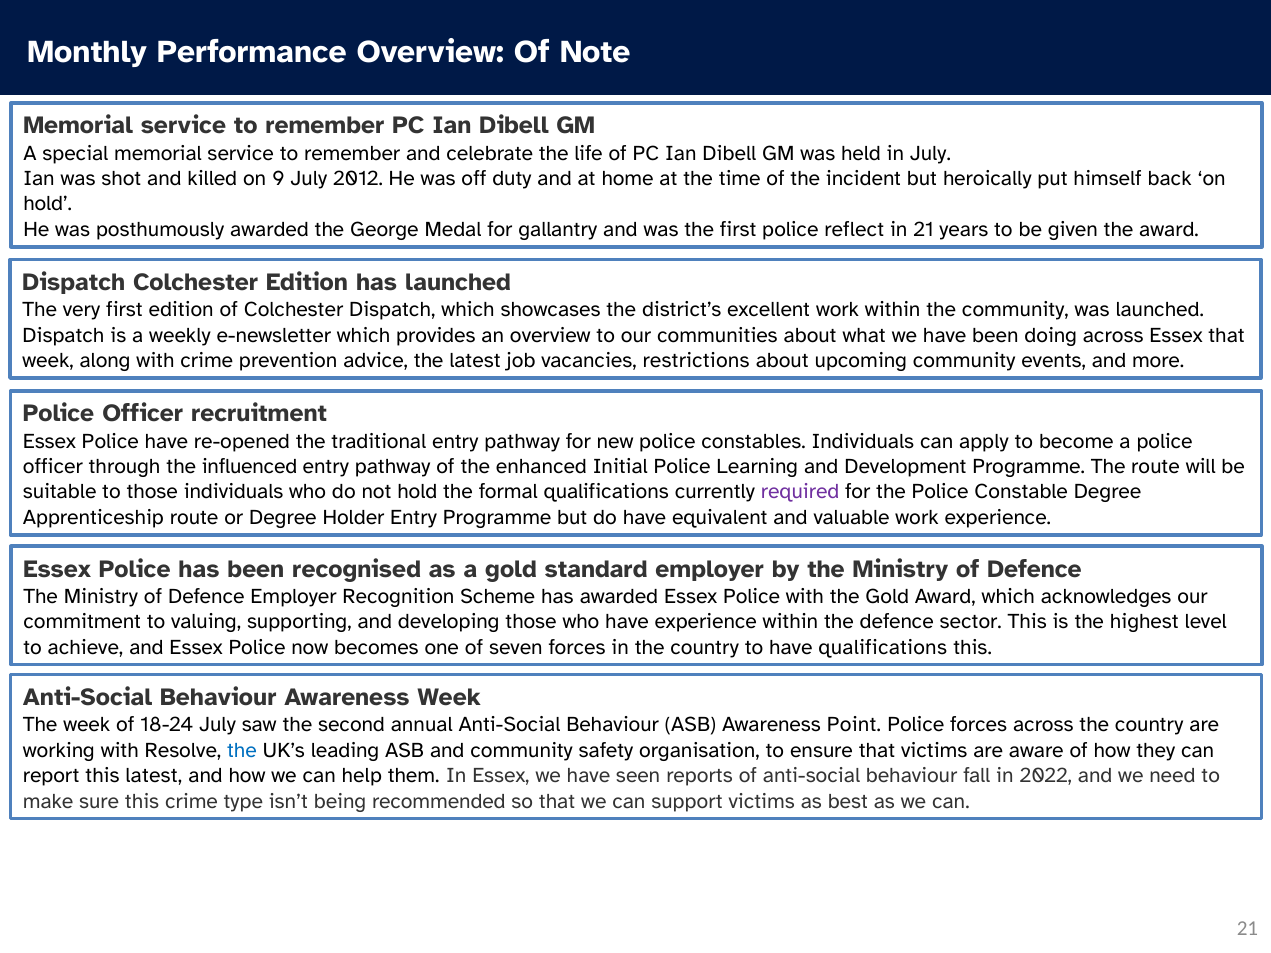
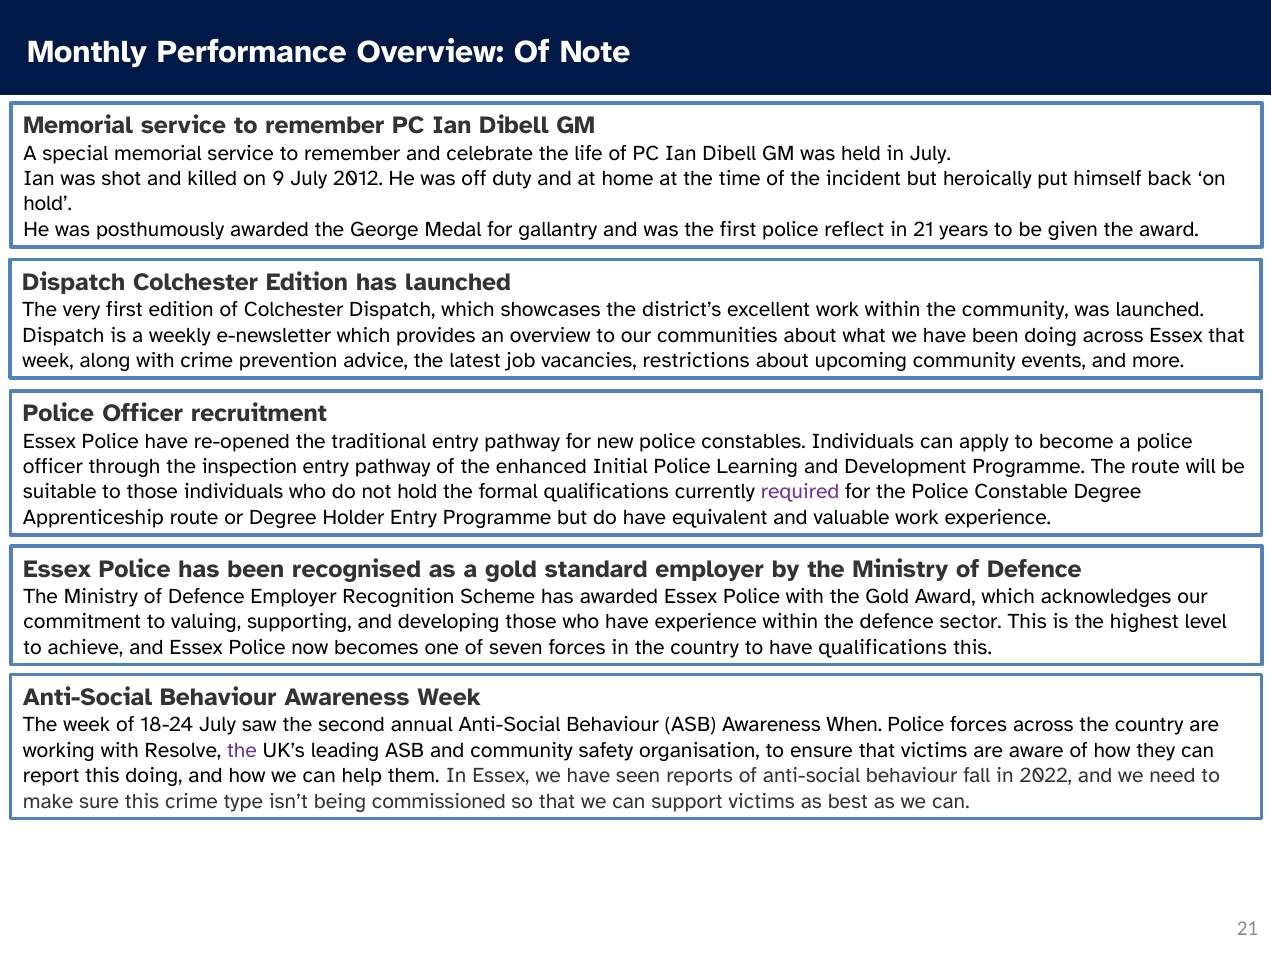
influenced: influenced -> inspection (250, 467)
Point: Point -> When (854, 725)
the colour: blue -> purple (242, 750)
this latest: latest -> doing (154, 776)
recommended: recommended -> commissioned (439, 801)
